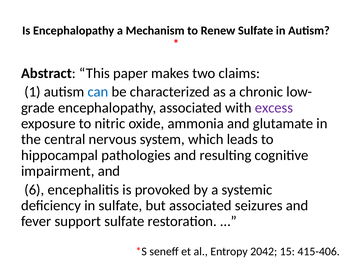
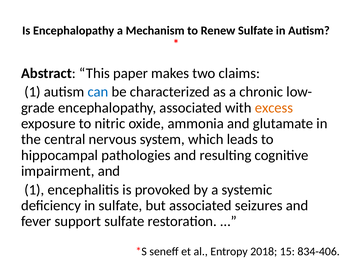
excess colour: purple -> orange (274, 108)
6: 6 -> 1 (34, 190)
2042: 2042 -> 2018 (264, 252)
415-406: 415-406 -> 834-406 (319, 252)
